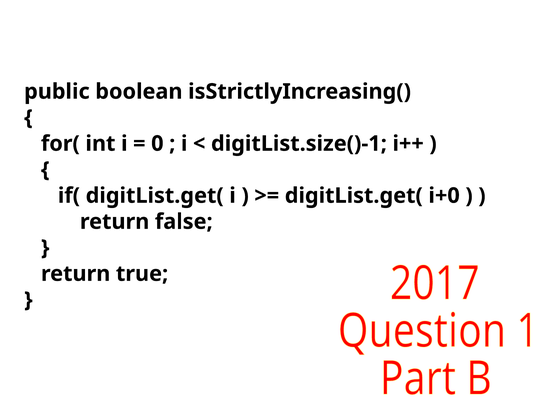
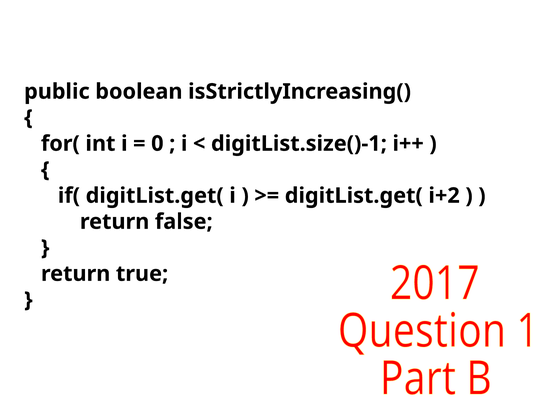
i+0: i+0 -> i+2 (444, 196)
